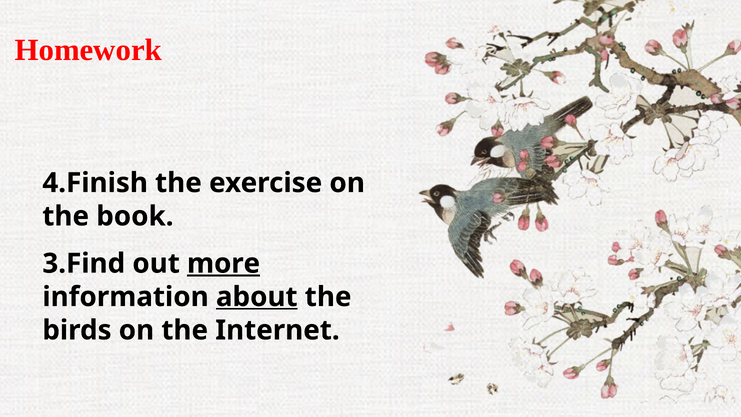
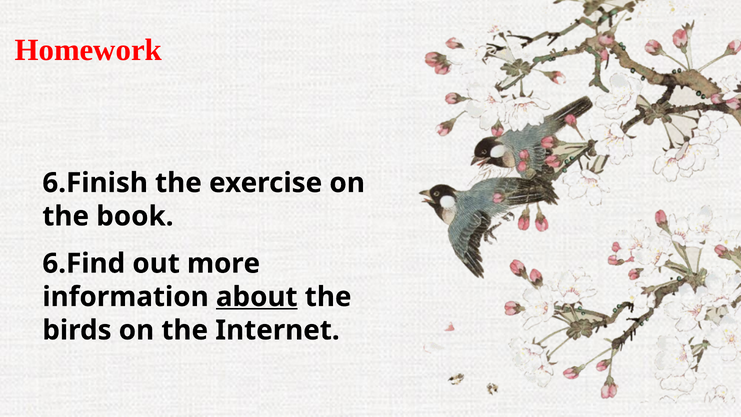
4.Finish: 4.Finish -> 6.Finish (95, 183)
3.Find: 3.Find -> 6.Find (84, 263)
more underline: present -> none (224, 263)
